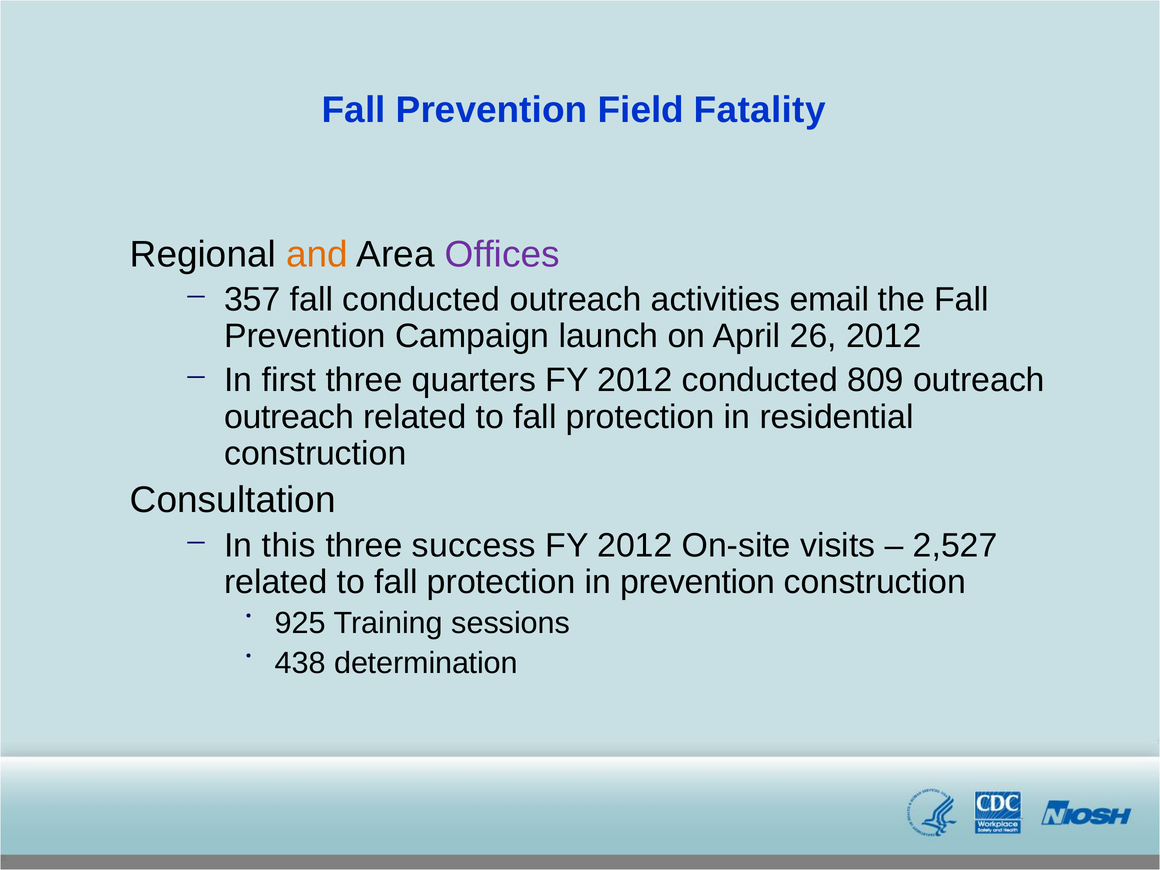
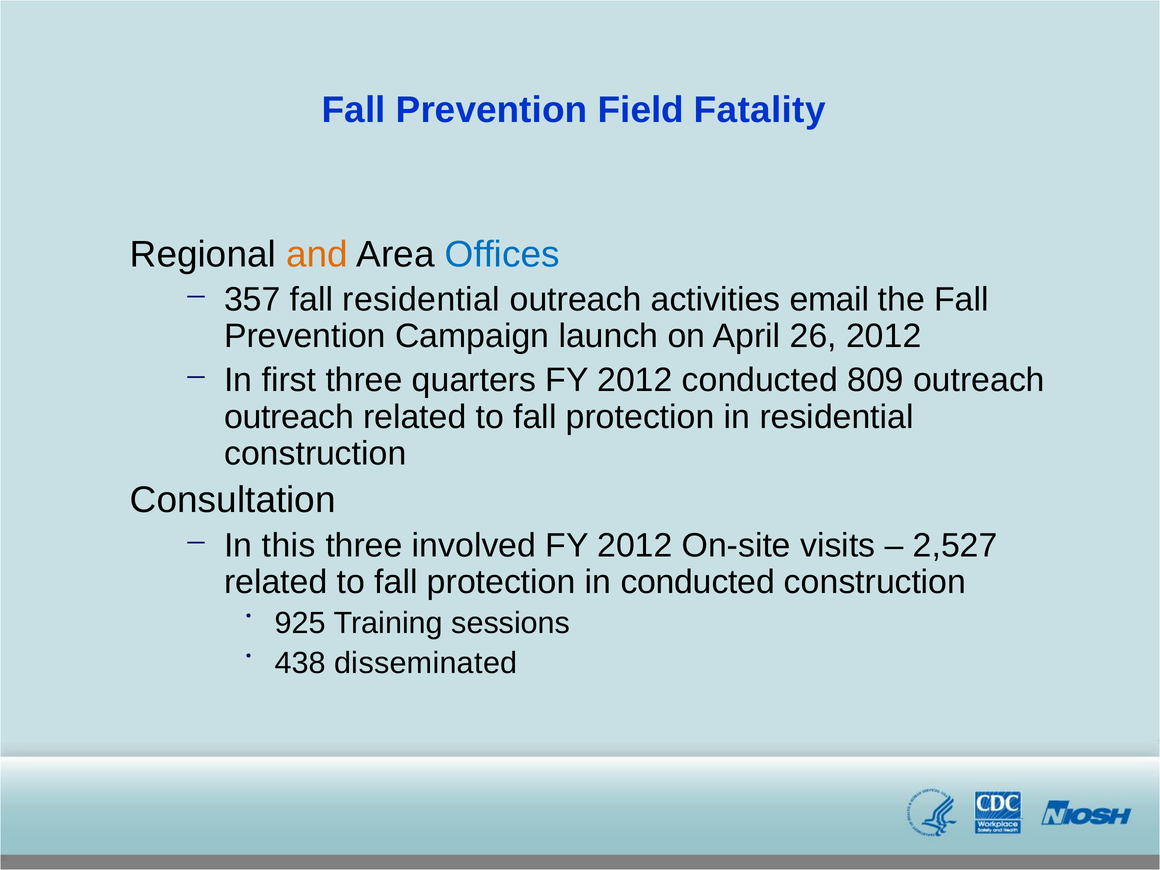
Offices colour: purple -> blue (502, 254)
fall conducted: conducted -> residential (421, 300)
success: success -> involved (474, 546)
in prevention: prevention -> conducted (698, 582)
determination: determination -> disseminated (426, 663)
